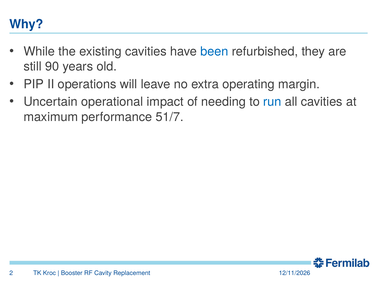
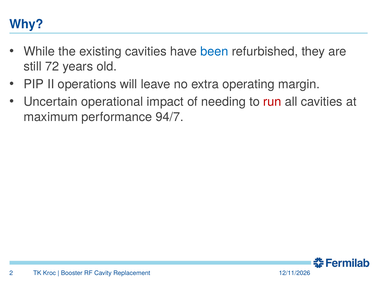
90: 90 -> 72 (52, 67)
run colour: blue -> red (272, 102)
51/7: 51/7 -> 94/7 (170, 117)
